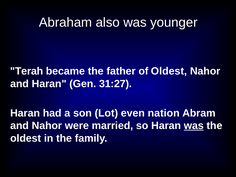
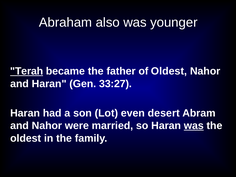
Terah underline: none -> present (27, 71)
31:27: 31:27 -> 33:27 (115, 84)
nation: nation -> desert (164, 113)
